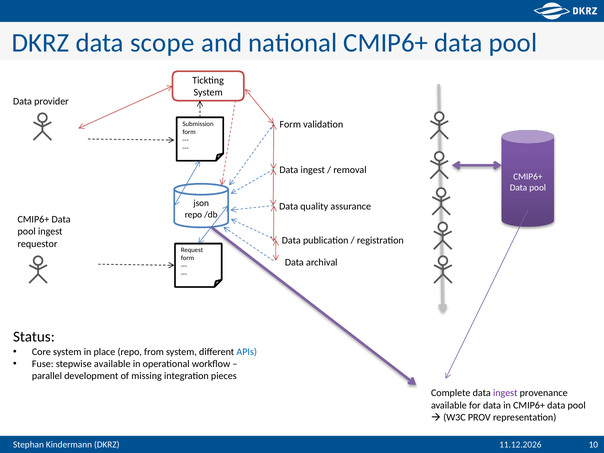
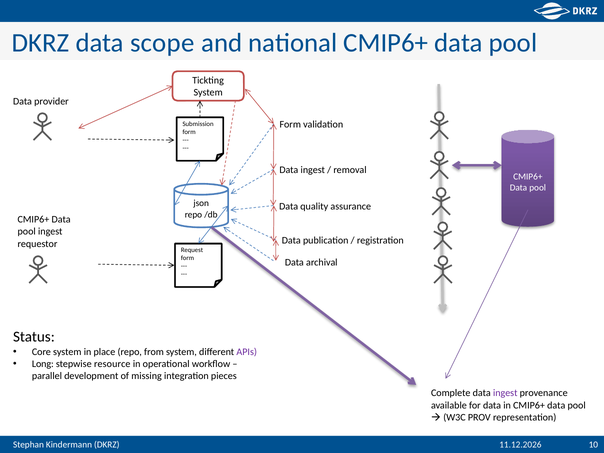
APIs colour: blue -> purple (247, 352)
Fuse: Fuse -> Long (43, 364)
stepwise available: available -> resource (112, 364)
